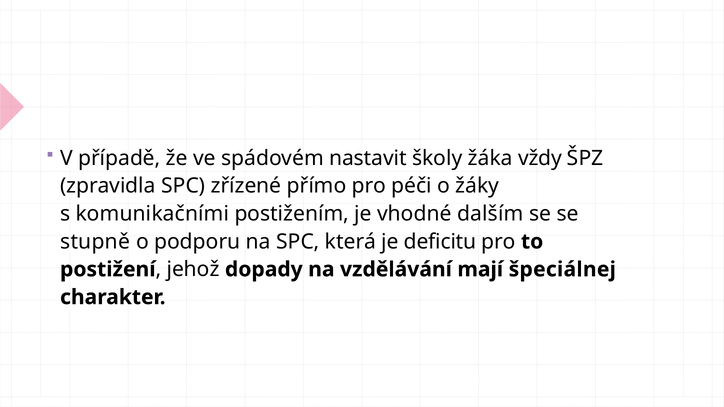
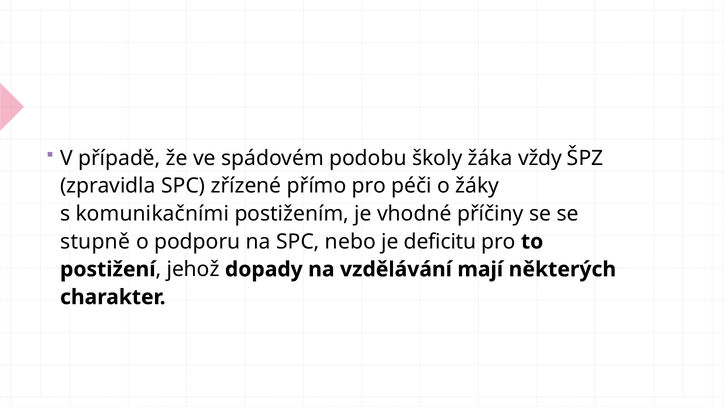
nastavit: nastavit -> podobu (368, 158)
dalším: dalším -> příčiny (490, 214)
která: která -> nebo (350, 242)
špeciálnej: špeciálnej -> některých (562, 270)
